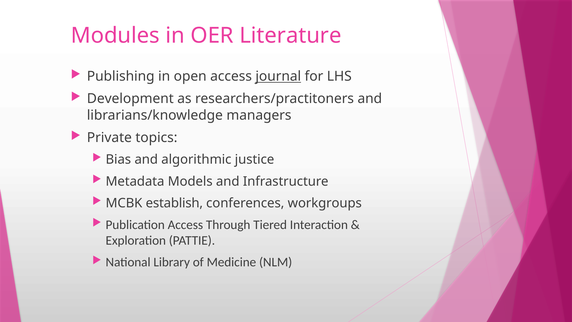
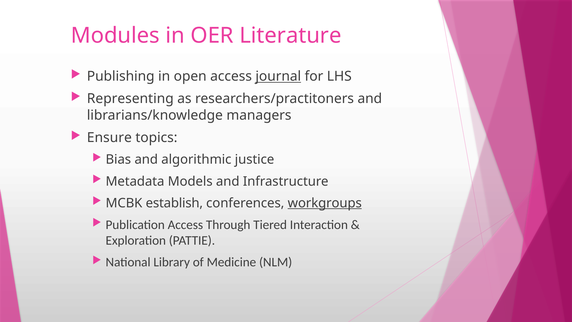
Development: Development -> Representing (130, 99)
Private: Private -> Ensure (109, 138)
workgroups underline: none -> present (325, 203)
